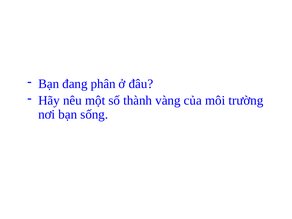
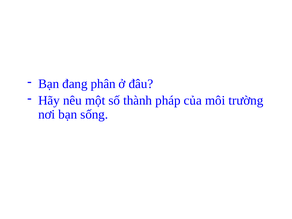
vàng: vàng -> pháp (168, 100)
